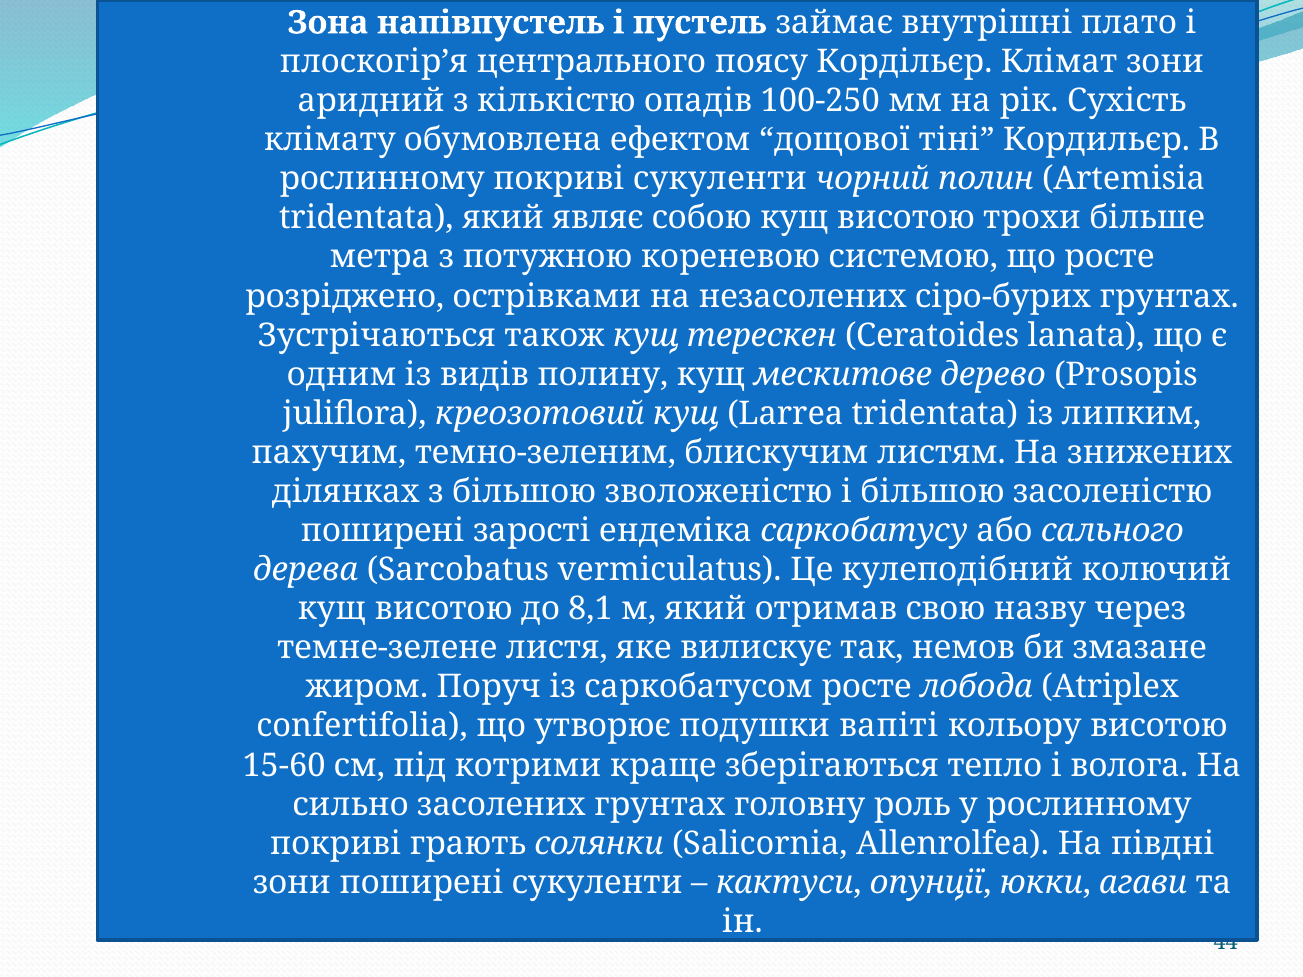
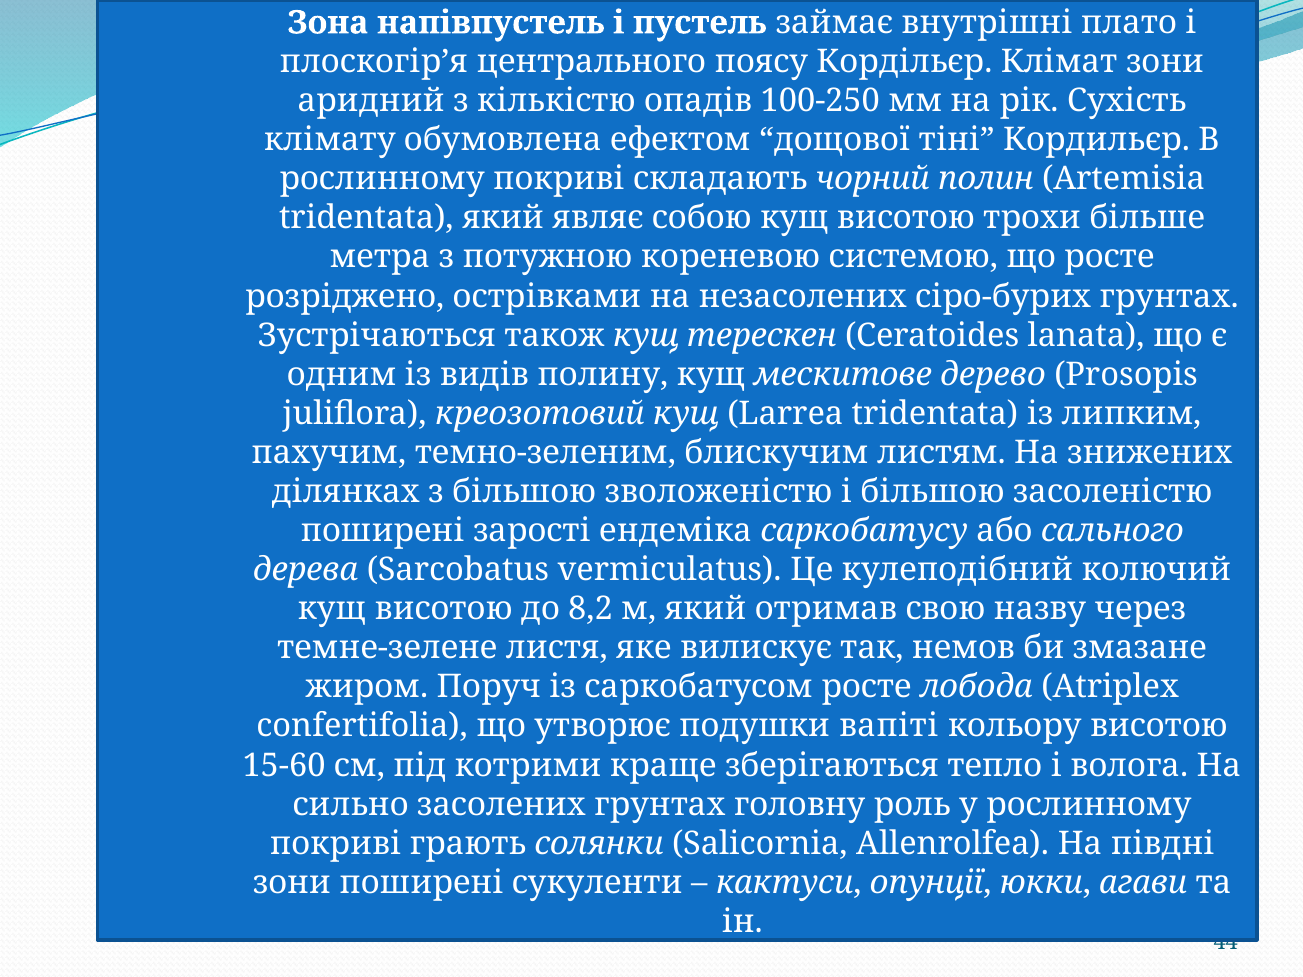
покриві сукуленти: сукуленти -> складають (720, 179)
8,1: 8,1 -> 8,2 (591, 609)
